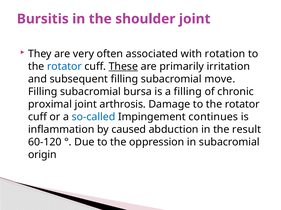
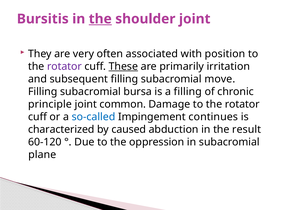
the underline: none -> present (100, 19)
rotation: rotation -> position (225, 54)
rotator colour: blue -> purple (64, 67)
proximal: proximal -> principle (50, 105)
arthrosis: arthrosis -> common (123, 105)
inflammation: inflammation -> characterized (61, 130)
origin: origin -> plane (42, 155)
